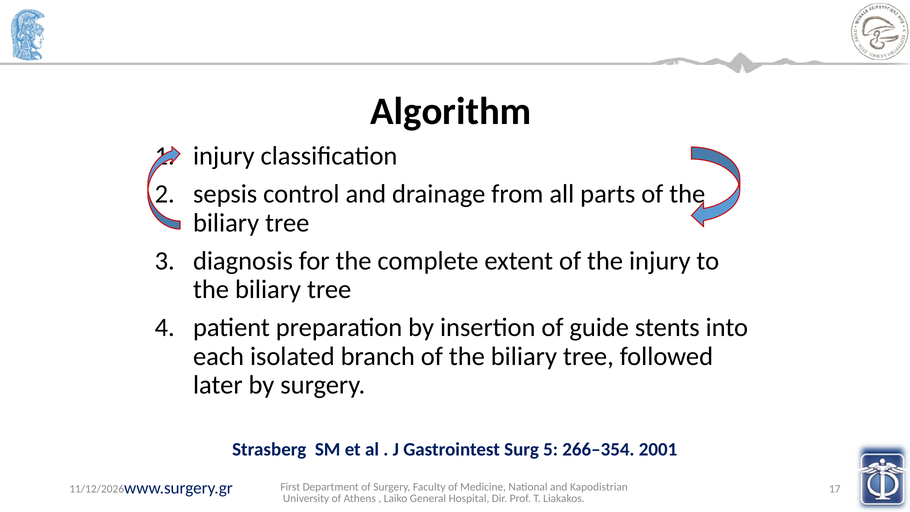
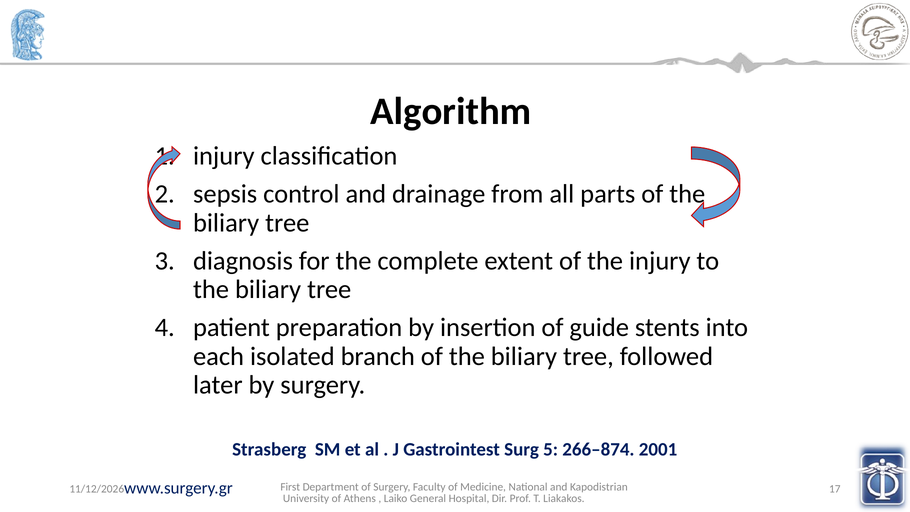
266–354: 266–354 -> 266–874 (598, 449)
